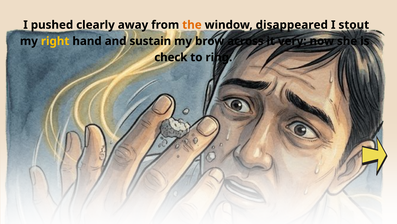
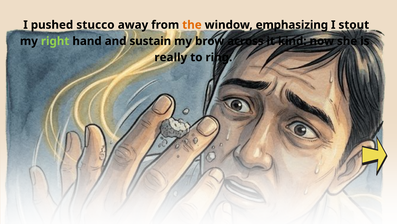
clearly: clearly -> stucco (95, 25)
disappeared: disappeared -> emphasizing (292, 25)
right colour: yellow -> light green (55, 41)
very: very -> kind (292, 41)
check: check -> really (171, 57)
